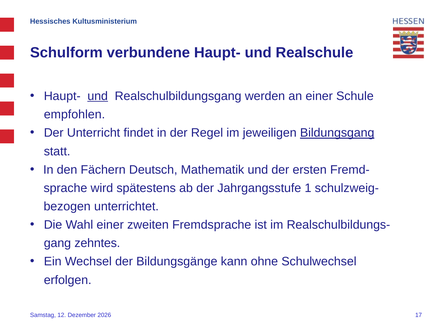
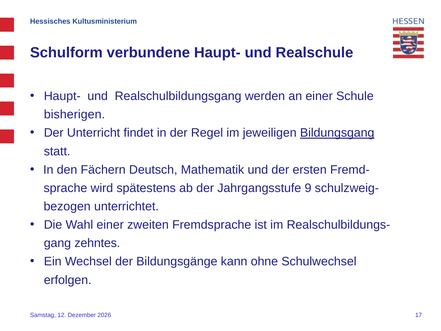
und underline: present -> none (98, 96)
empfohlen: empfohlen -> bisherigen (74, 114)
1: 1 -> 9 (308, 188)
